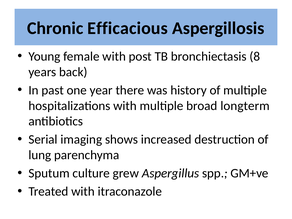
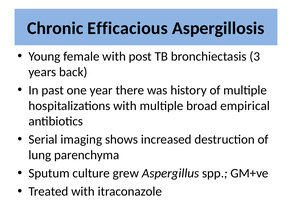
8: 8 -> 3 (255, 56)
longterm: longterm -> empirical (245, 106)
